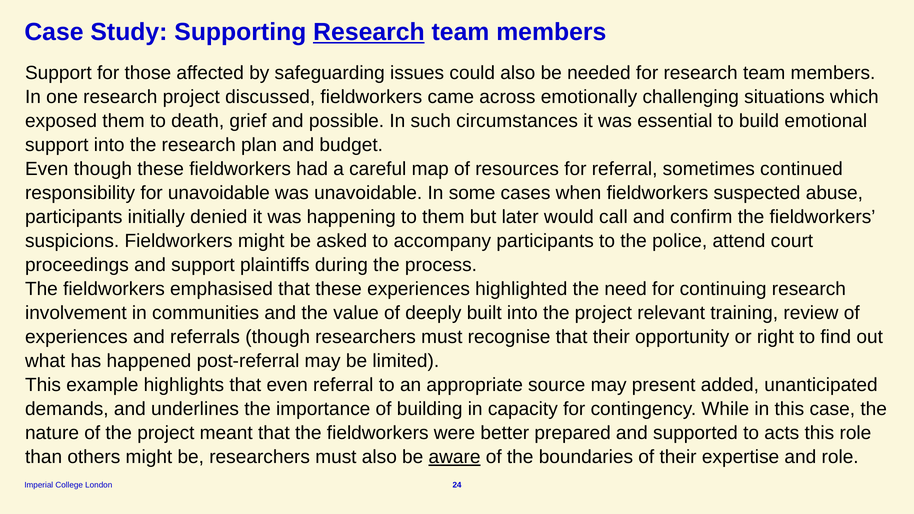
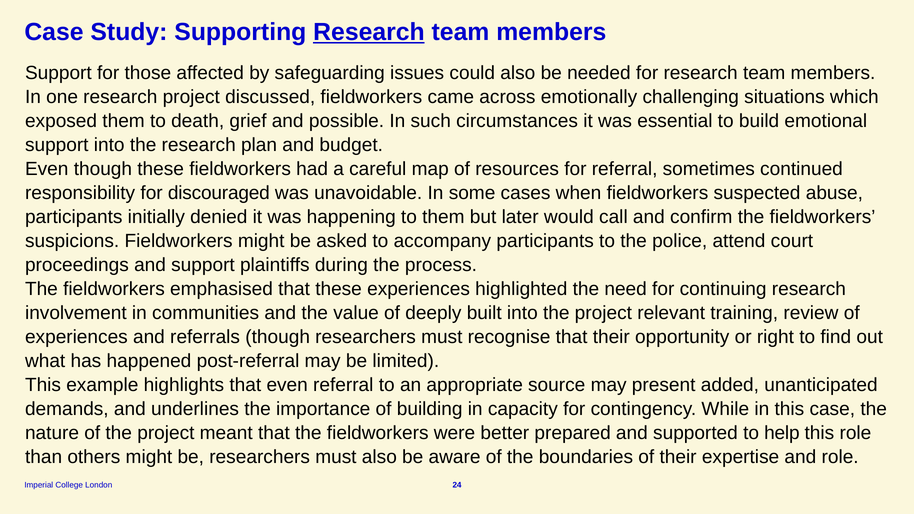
for unavoidable: unavoidable -> discouraged (219, 193)
acts: acts -> help (782, 433)
aware underline: present -> none (455, 457)
